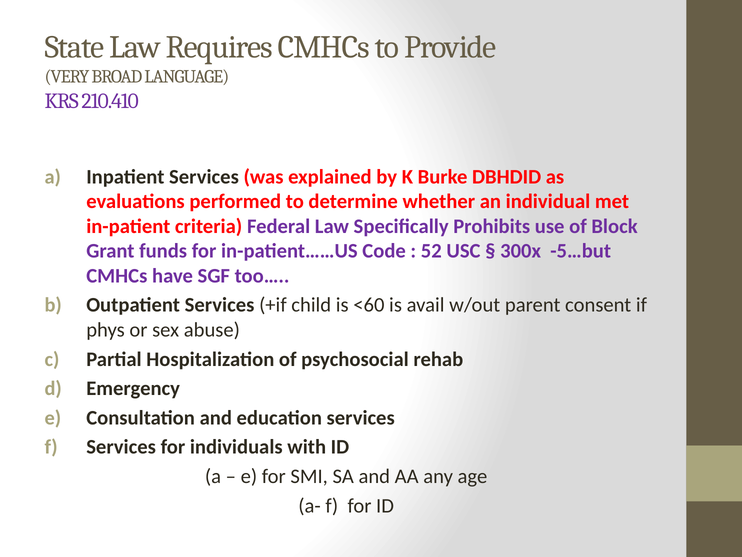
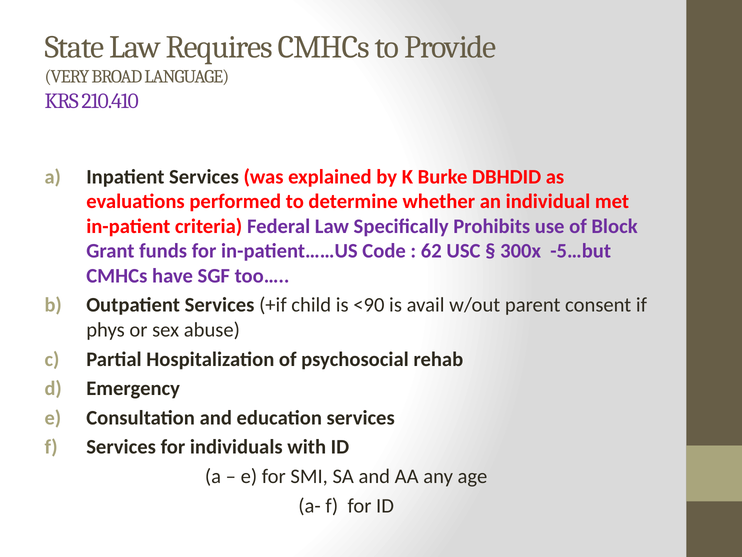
52: 52 -> 62 (431, 251)
<60: <60 -> <90 (369, 305)
